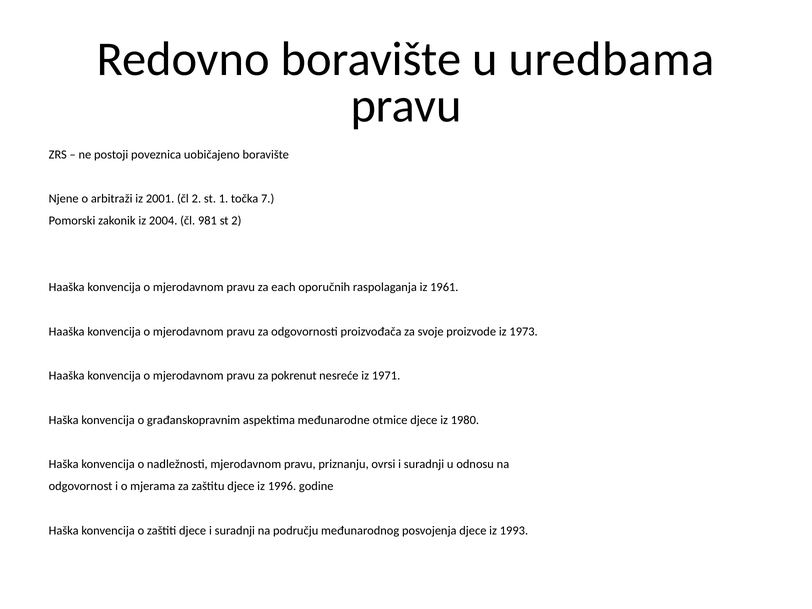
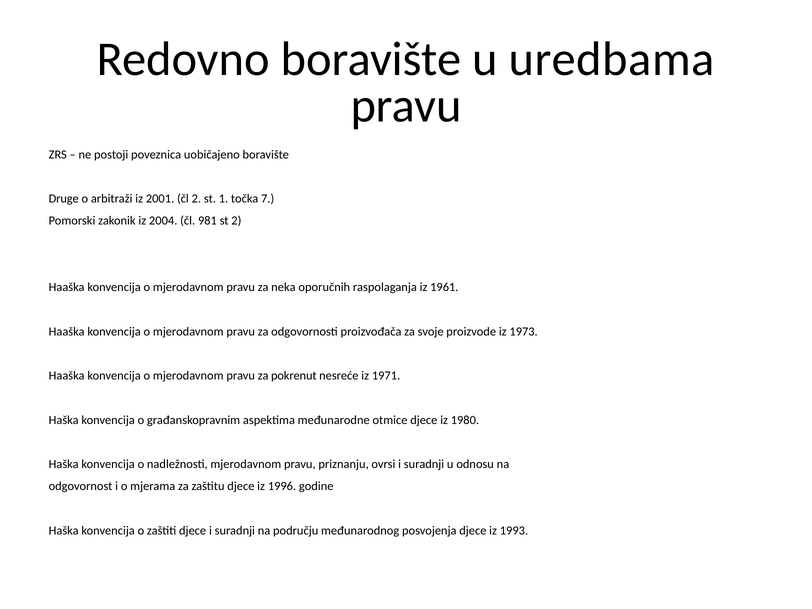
Njene: Njene -> Druge (64, 199)
each: each -> neka (283, 287)
